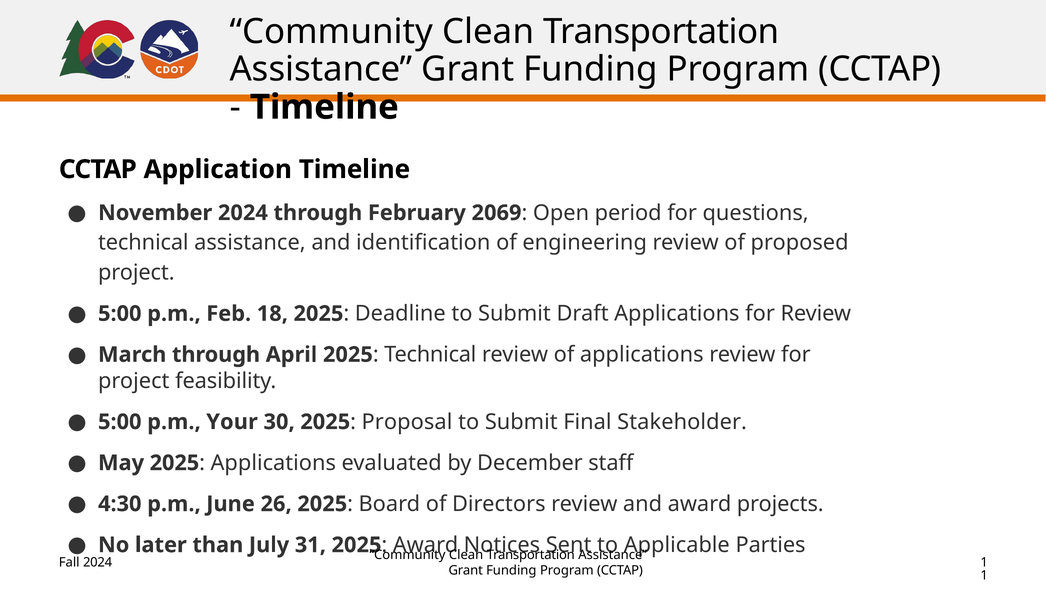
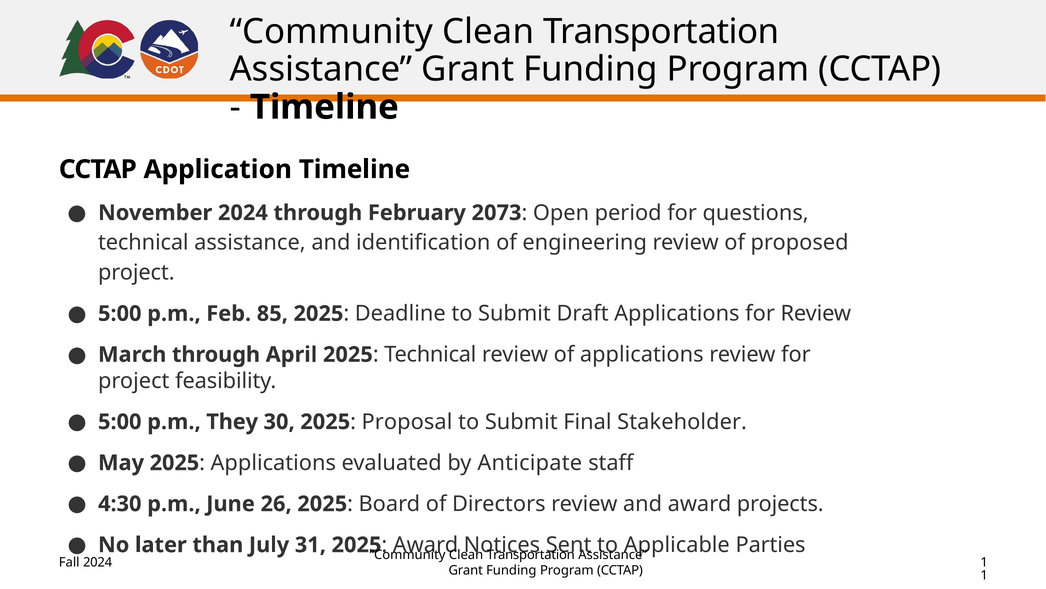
2069: 2069 -> 2073 (497, 213)
18: 18 -> 85 (272, 313)
Your: Your -> They (232, 421)
December: December -> Anticipate (530, 462)
